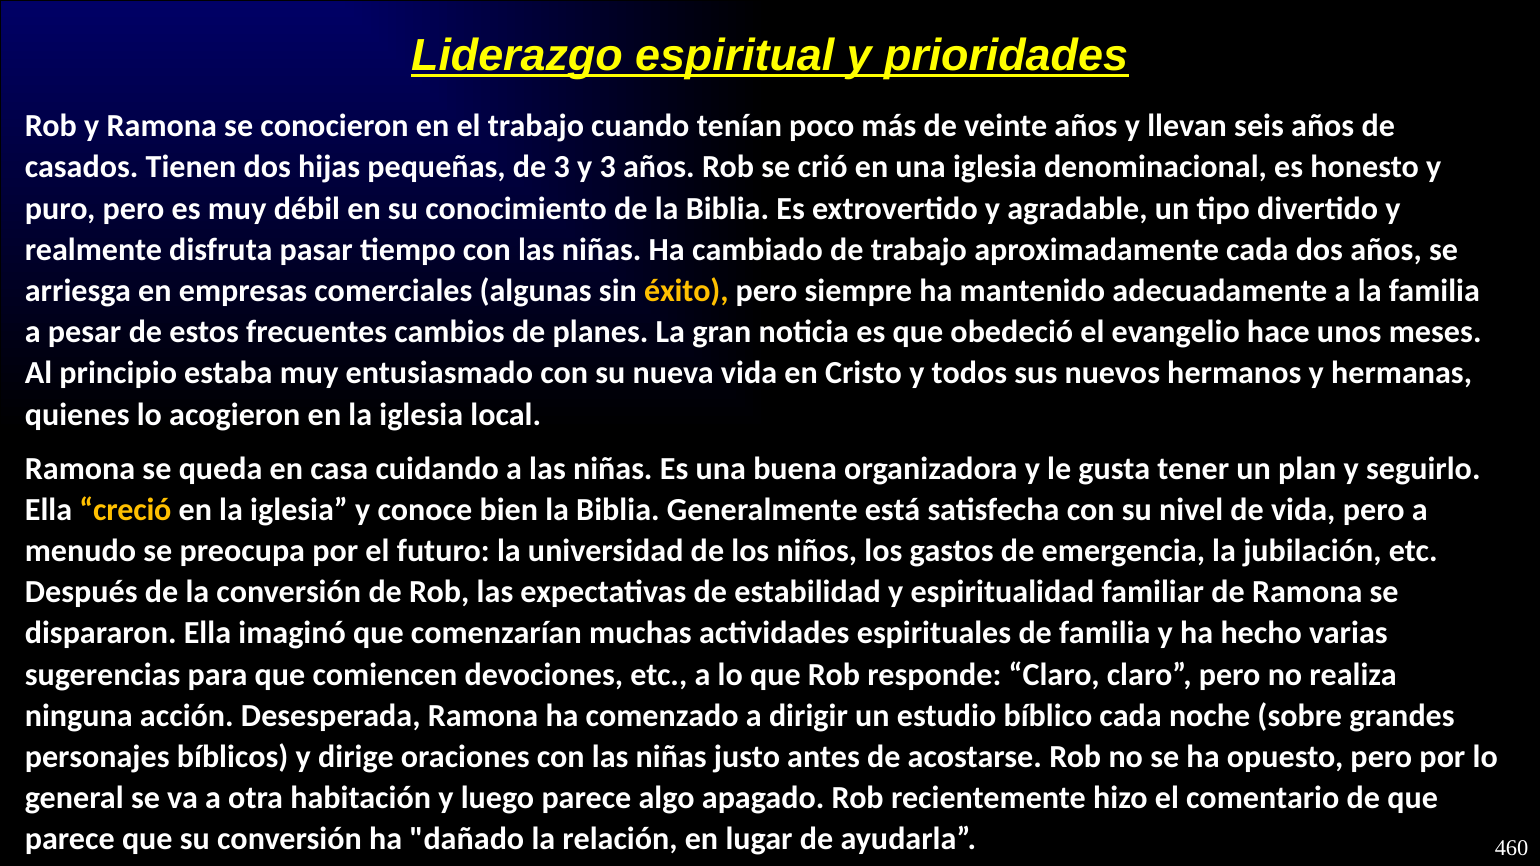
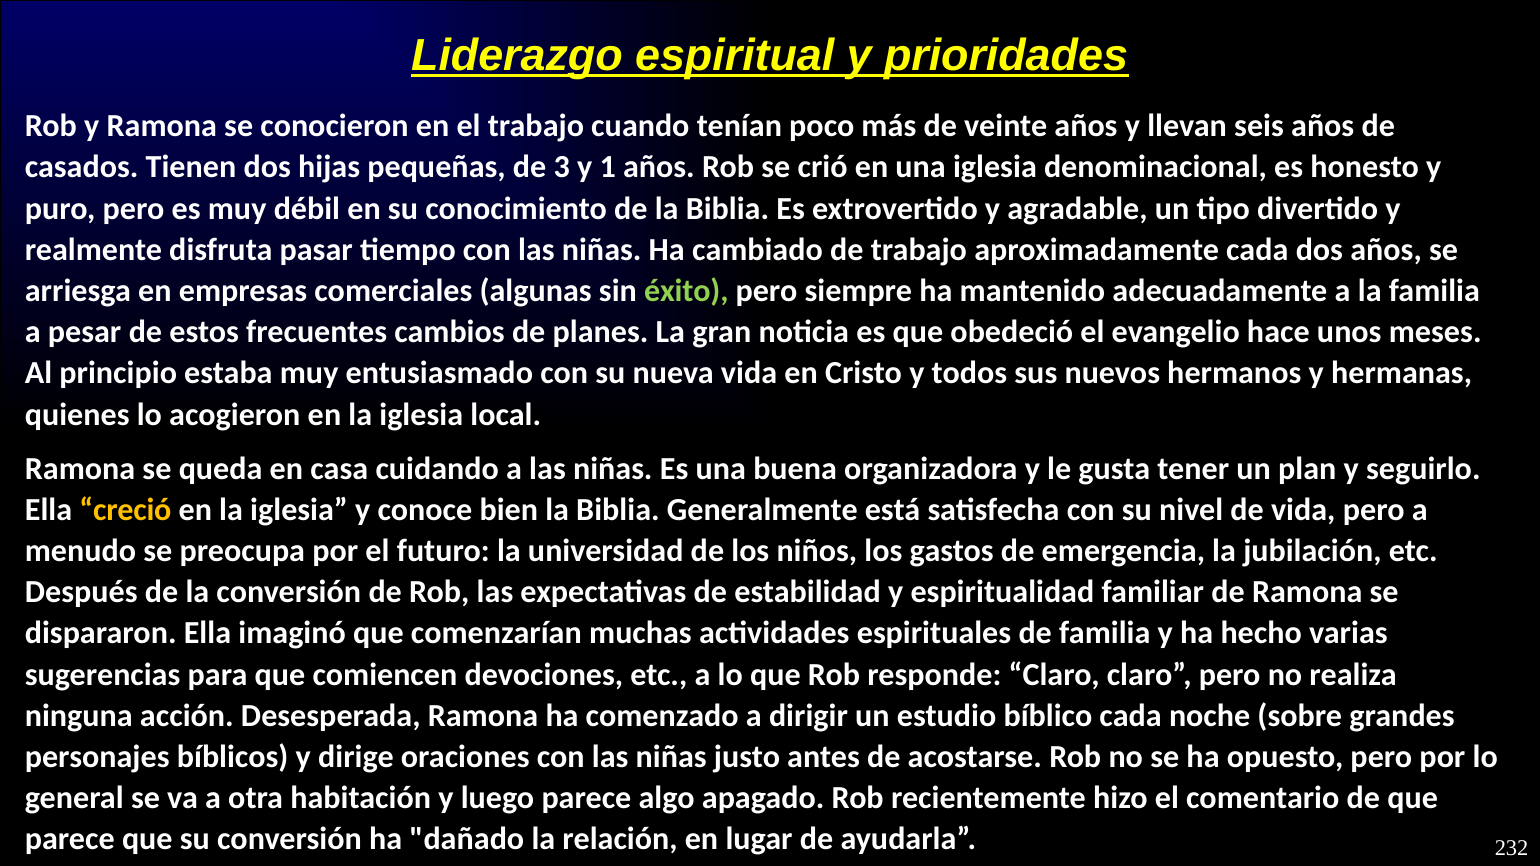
y 3: 3 -> 1 (608, 167)
éxito colour: yellow -> light green (686, 291)
460: 460 -> 232 (1512, 848)
